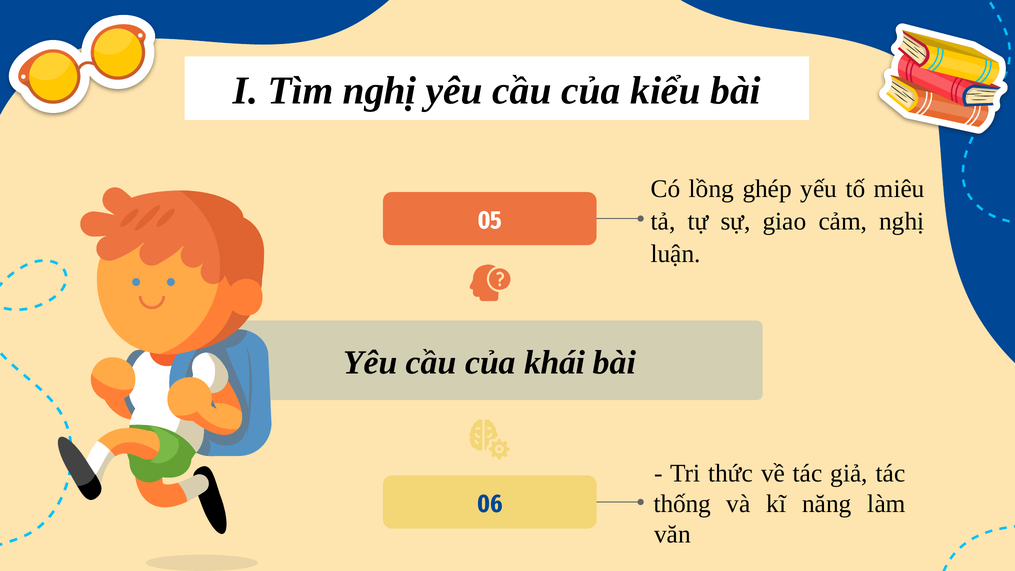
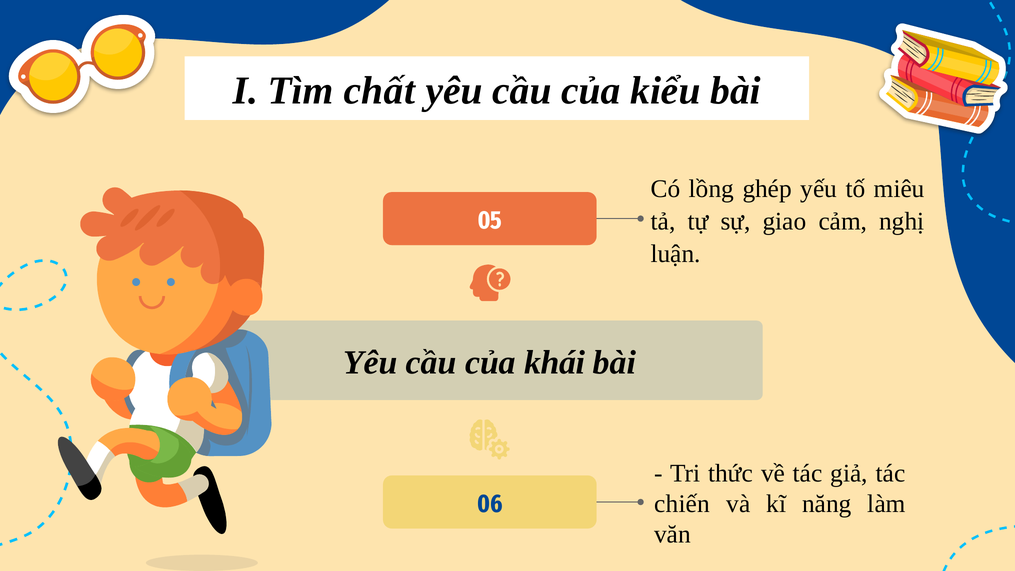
Tìm nghị: nghị -> chất (379, 91)
thống: thống -> chiến (682, 504)
